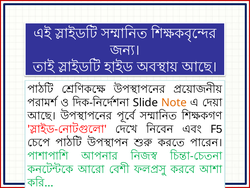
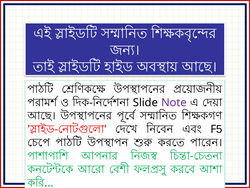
Note colour: orange -> purple (174, 102)
